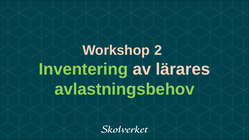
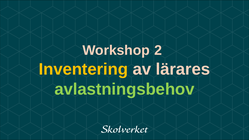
Inventering colour: light green -> yellow (83, 69)
